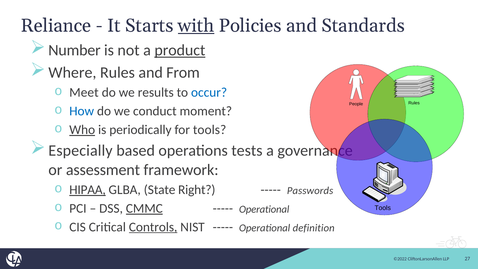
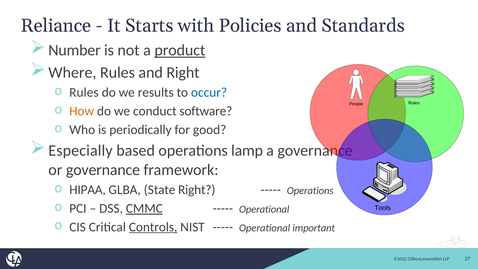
with underline: present -> none (196, 26)
and From: From -> Right (183, 73)
Meet: Meet -> Rules (84, 93)
How colour: blue -> orange (82, 111)
moment: moment -> software (206, 111)
Who underline: present -> none (82, 130)
for tools: tools -> good (210, 130)
tests: tests -> lamp (247, 151)
or assessment: assessment -> governance (103, 170)
HIPAA underline: present -> none (88, 190)
Passwords: Passwords -> Operations (310, 191)
definition: definition -> important (314, 228)
